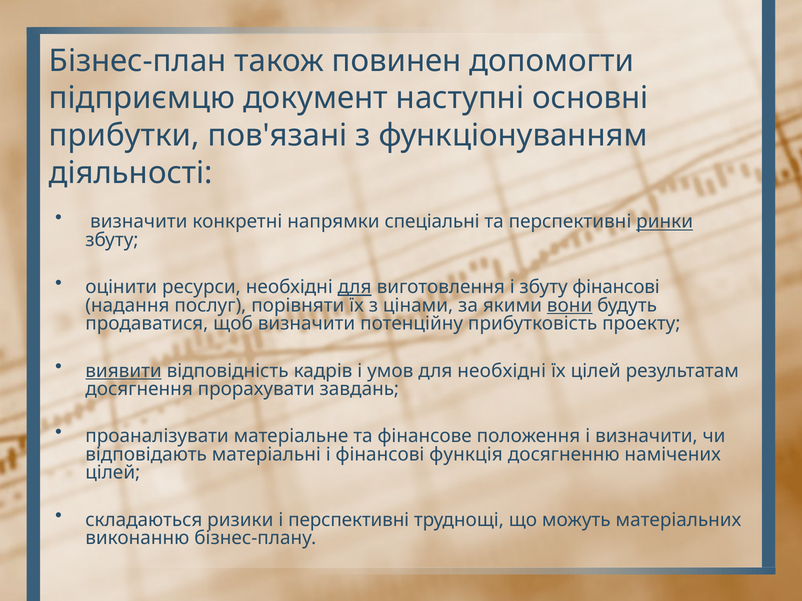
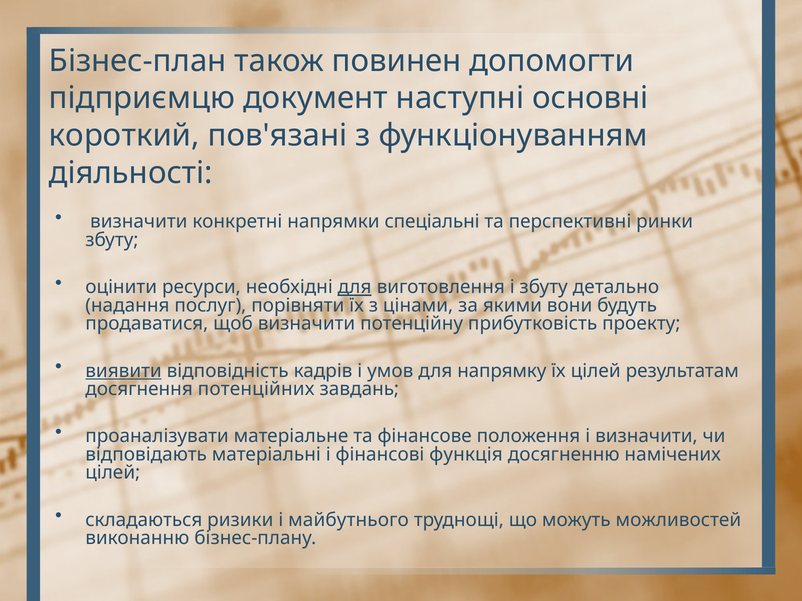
прибутки: прибутки -> короткий (124, 136)
ринки underline: present -> none (665, 222)
збуту фінансові: фінансові -> детально (616, 287)
вони underline: present -> none (570, 306)
для необхідні: необхідні -> напрямку (502, 371)
прорахувати: прорахувати -> потенційних (256, 389)
і перспективні: перспективні -> майбутнього (349, 520)
матеріальних: матеріальних -> можливостей (678, 520)
